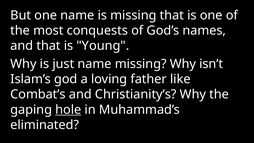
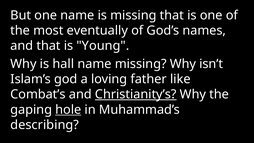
conquests: conquests -> eventually (97, 31)
just: just -> hall (63, 64)
Christianity’s underline: none -> present (136, 94)
eliminated: eliminated -> describing (45, 125)
